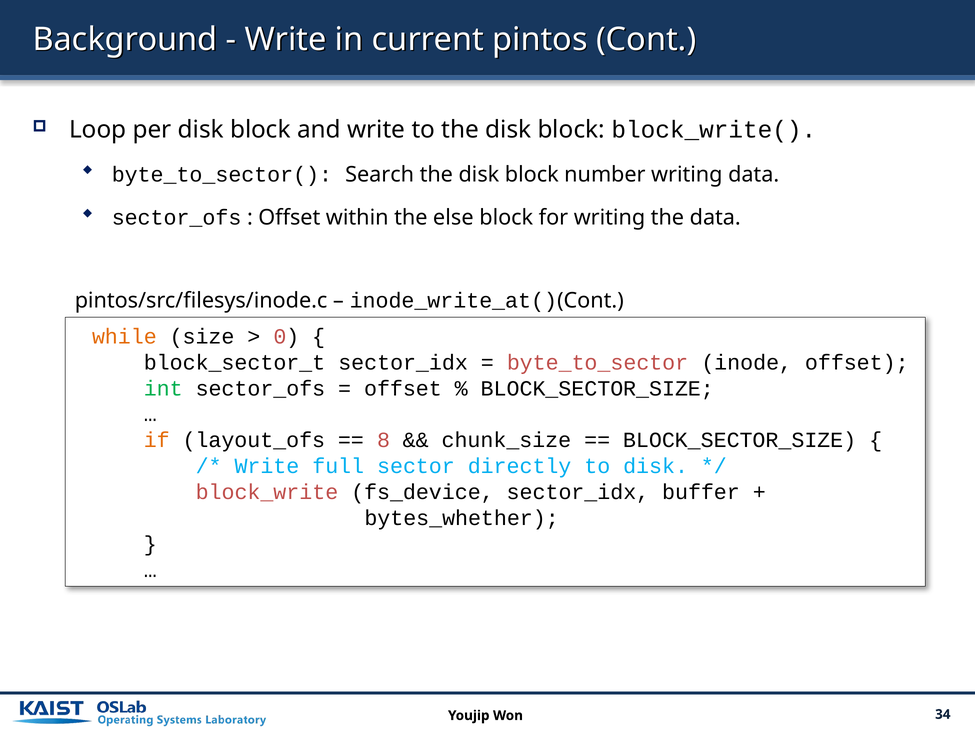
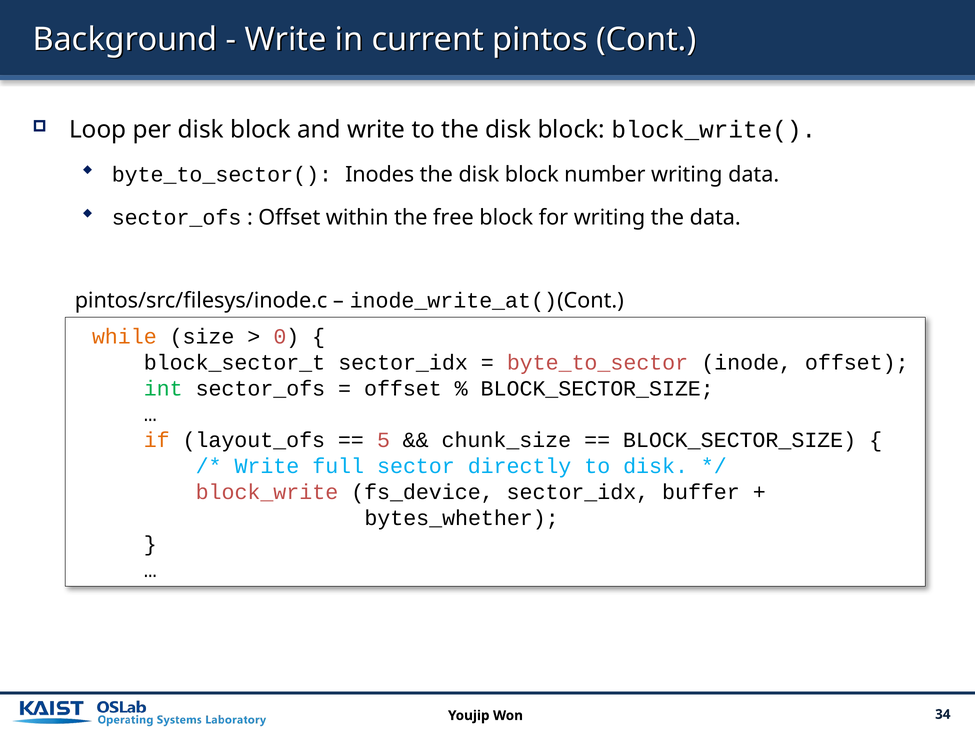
Search: Search -> Inodes (380, 174)
else: else -> free (453, 218)
8: 8 -> 5 (384, 440)
